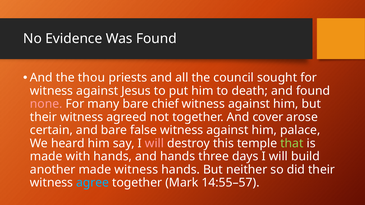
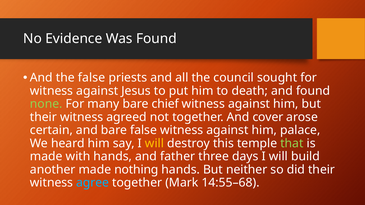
the thou: thou -> false (92, 78)
none colour: pink -> light green (46, 104)
will colour: pink -> yellow (154, 144)
and hands: hands -> father (178, 157)
made witness: witness -> nothing (136, 170)
14:55–57: 14:55–57 -> 14:55–68 (231, 183)
